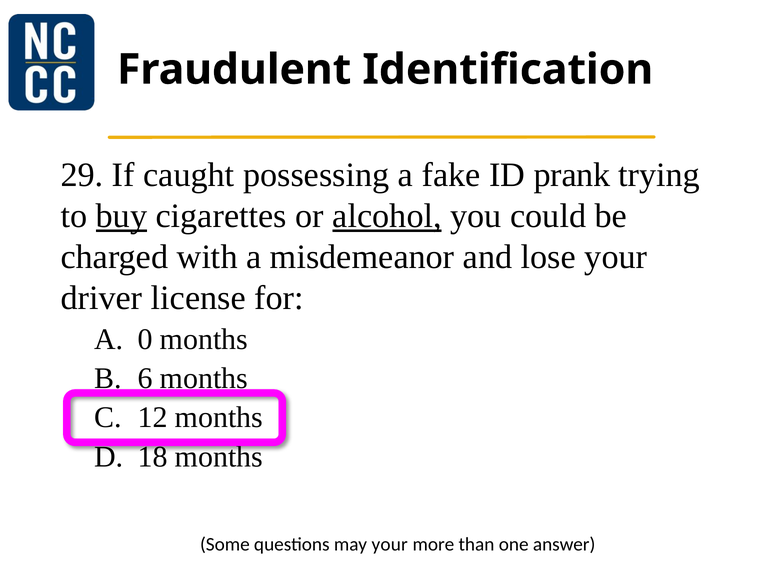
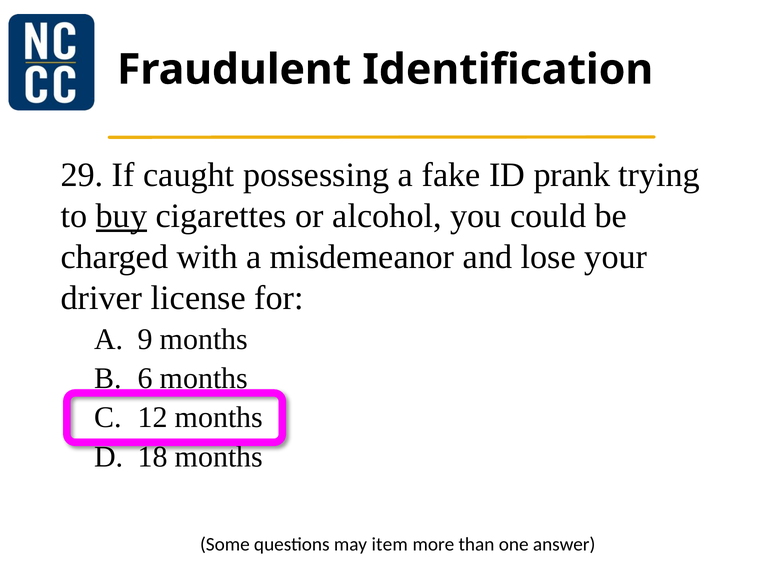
alcohol underline: present -> none (387, 216)
0: 0 -> 9 (145, 340)
may your: your -> item (390, 545)
